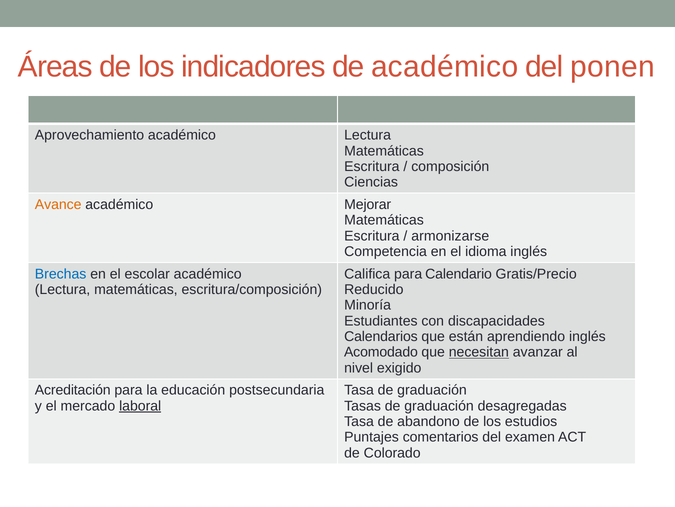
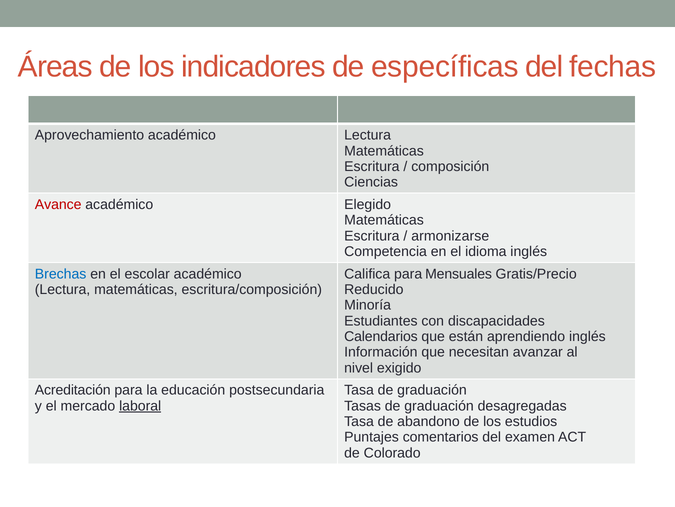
de académico: académico -> específicas (445, 67)
ponen: ponen -> fechas (613, 67)
Avance colour: orange -> red (58, 204)
Mejorar: Mejorar -> Elegido (368, 204)
Calendario: Calendario -> Mensuales (459, 274)
Acomodado: Acomodado -> Información (381, 352)
necesitan underline: present -> none (479, 352)
